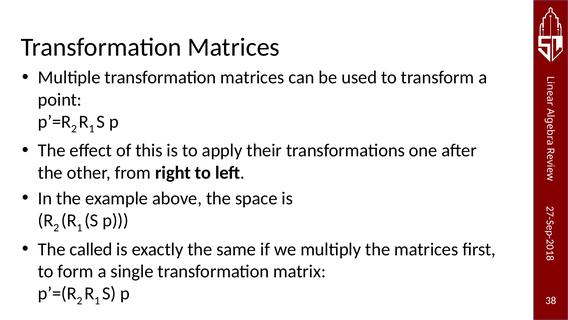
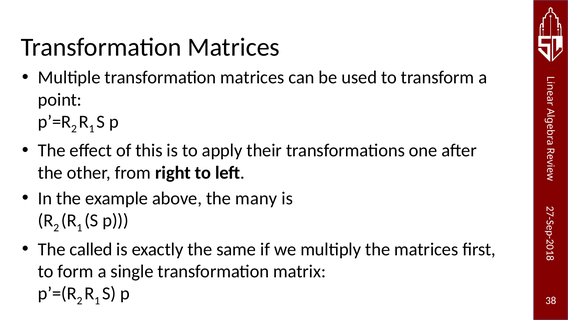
space: space -> many (256, 198)
